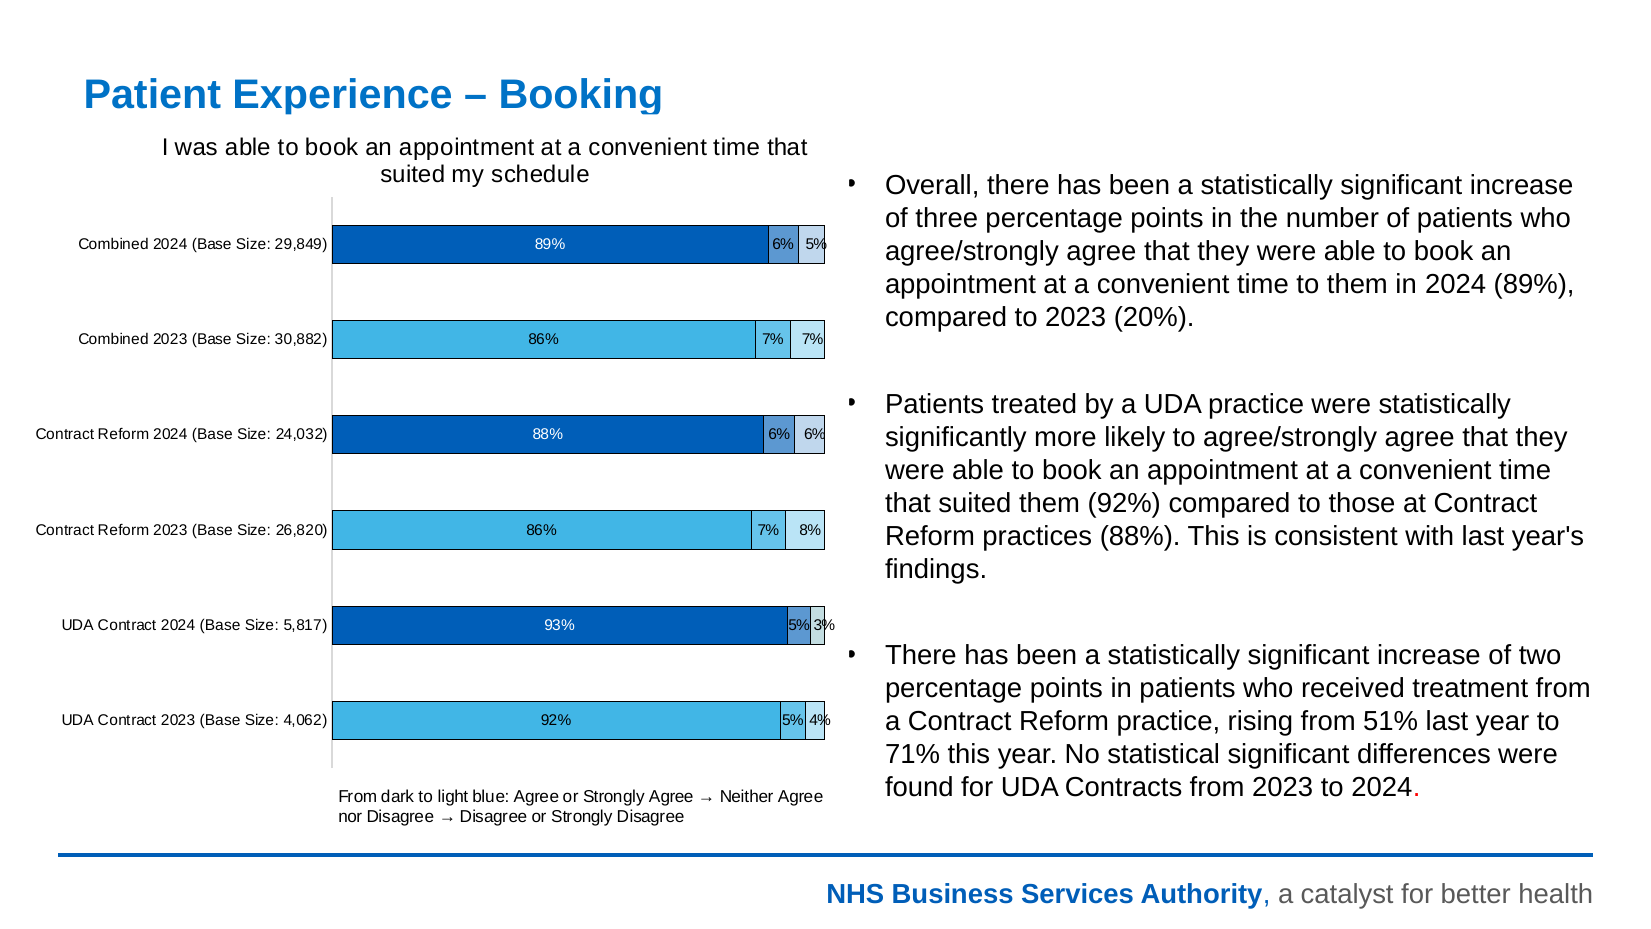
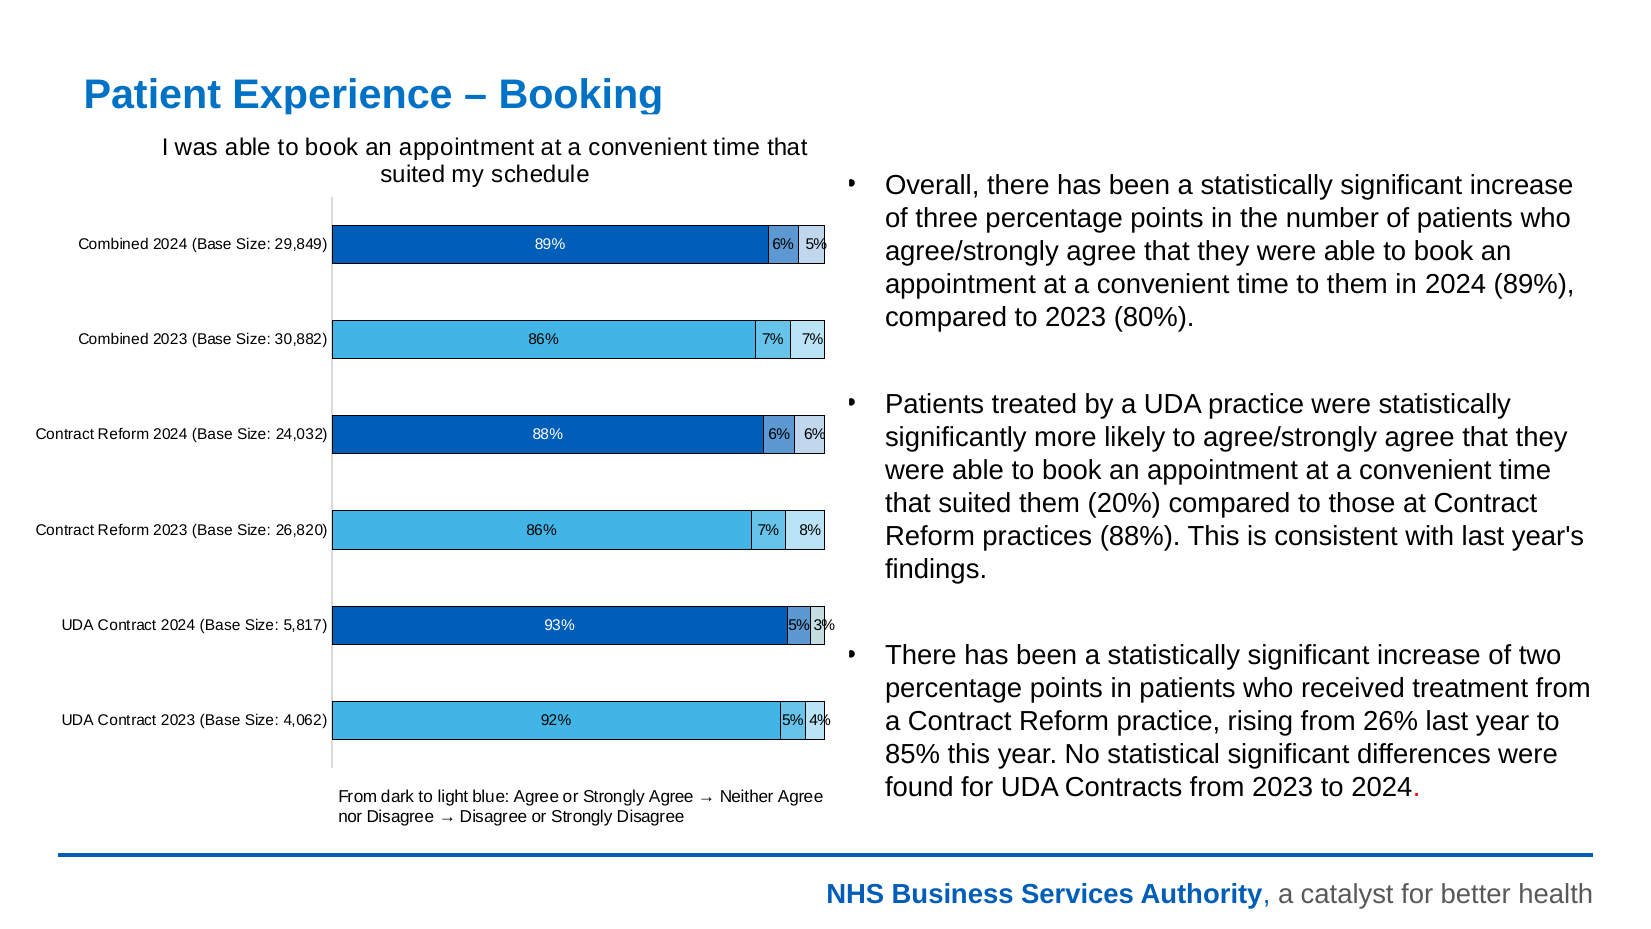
20%: 20% -> 80% (1154, 317)
them 92%: 92% -> 20% (1124, 503)
51%: 51% -> 26% (1391, 722)
71%: 71% -> 85% (913, 755)
